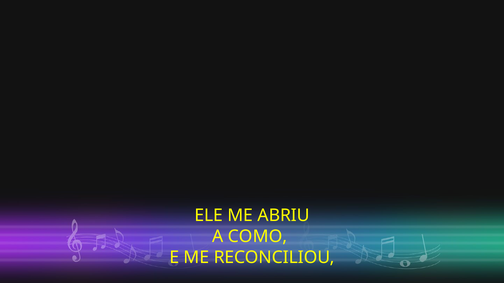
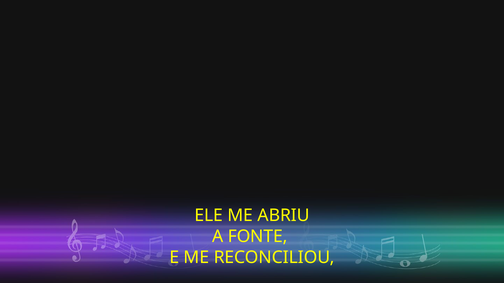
COMO: COMO -> FONTE (258, 237)
